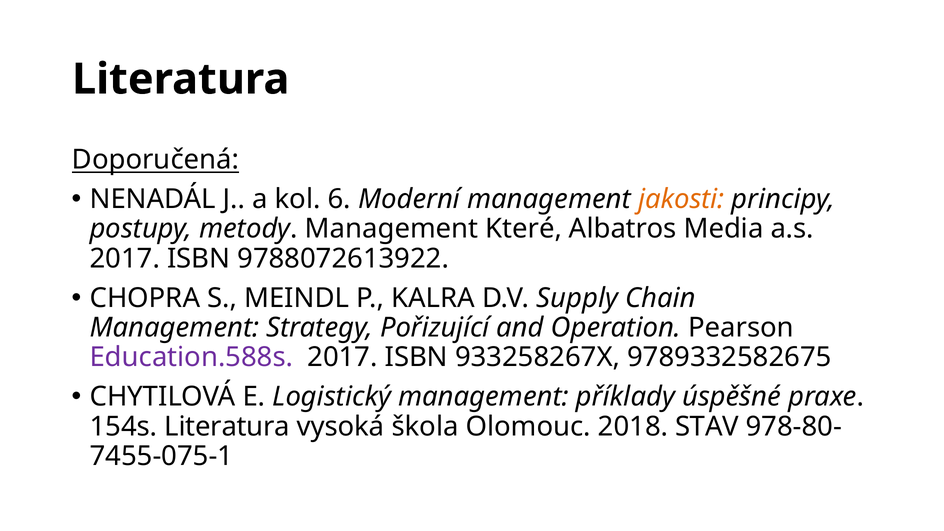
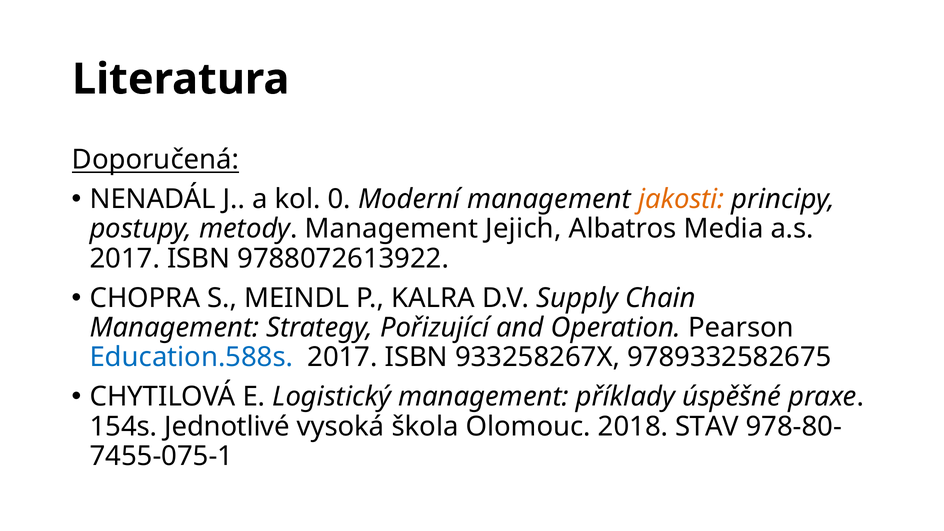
6: 6 -> 0 (339, 199)
Které: Které -> Jejich (523, 229)
Education.588s colour: purple -> blue (191, 357)
154s Literatura: Literatura -> Jednotlivé (227, 427)
